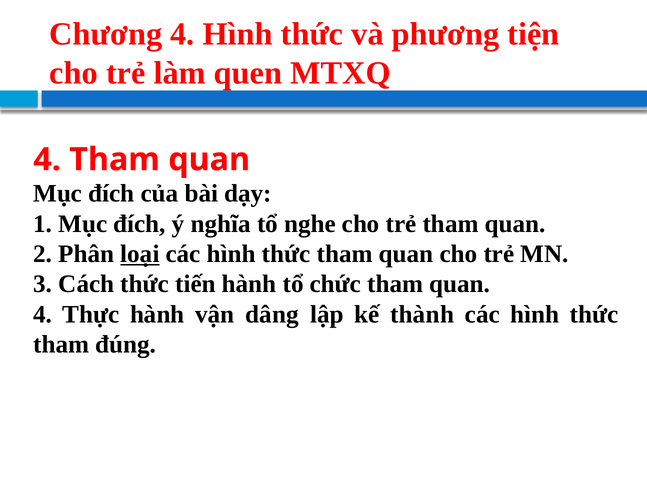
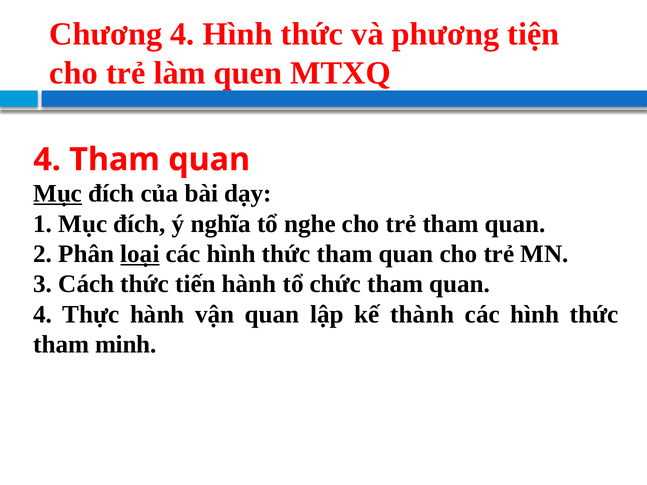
Mục underline: none -> present (58, 194)
vận dâng: dâng -> quan (272, 314)
đúng: đúng -> minh (126, 345)
